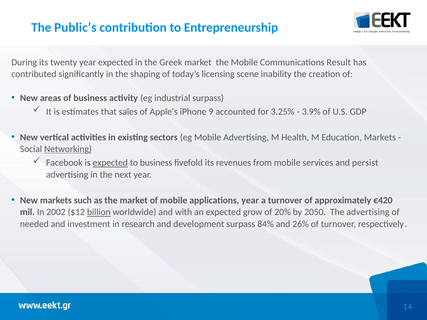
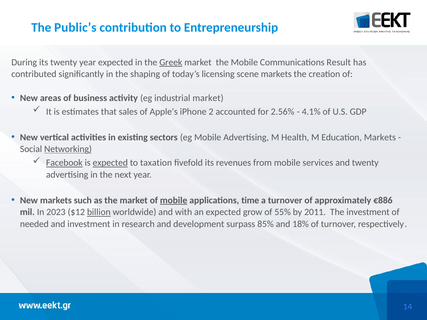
Greek underline: none -> present (171, 62)
scene inability: inability -> markets (276, 74)
industrial surpass: surpass -> market (208, 98)
9: 9 -> 2 (211, 112)
3.25%: 3.25% -> 2.56% (283, 112)
3.9%: 3.9% -> 4.1% (311, 112)
Facebook underline: none -> present (64, 163)
to business: business -> taxation (156, 163)
and persist: persist -> twenty (365, 163)
mobile underline: none -> present (174, 201)
applications year: year -> time (250, 201)
€420: €420 -> €886 (383, 201)
2002: 2002 -> 2023 (56, 212)
20%: 20% -> 55% (283, 212)
2050: 2050 -> 2011 (315, 212)
The advertising: advertising -> investment (368, 212)
84%: 84% -> 85% (266, 224)
26%: 26% -> 18% (301, 224)
